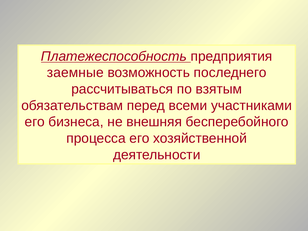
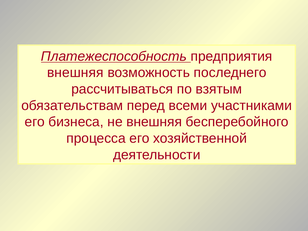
заемные: заемные -> внешняя (75, 73)
